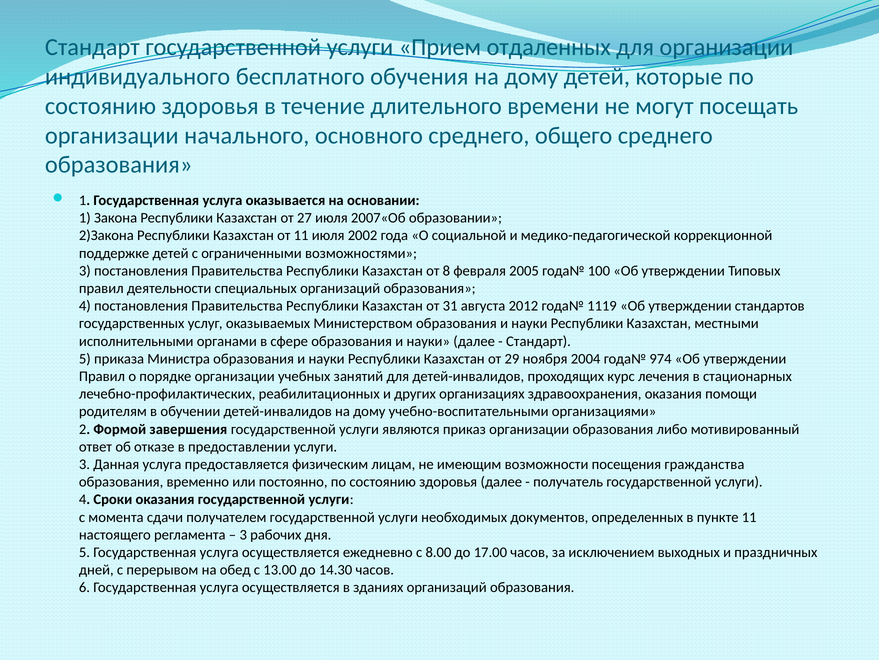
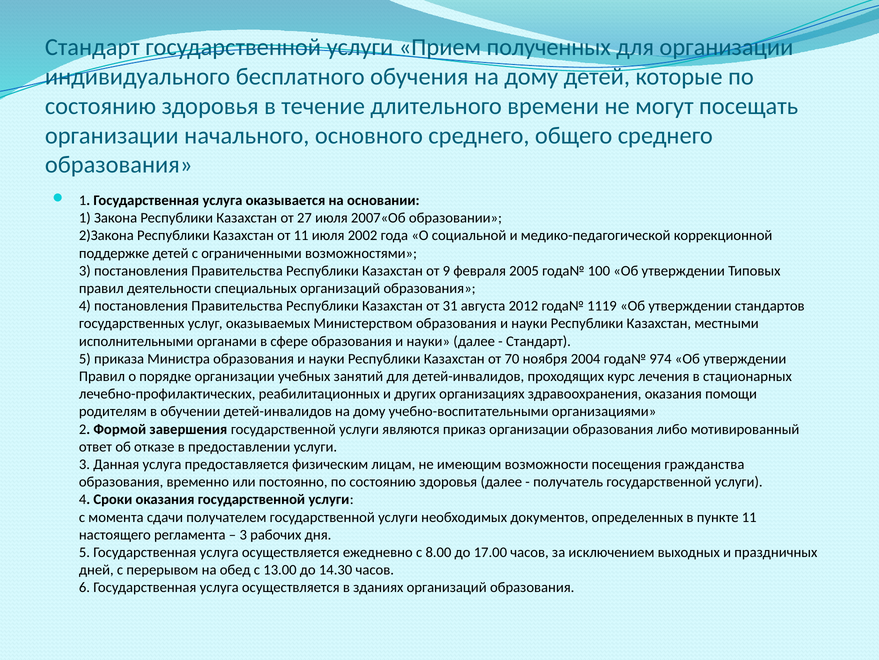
отдаленных: отдаленных -> полученных (549, 47)
8: 8 -> 9 (446, 270)
29: 29 -> 70 (512, 358)
